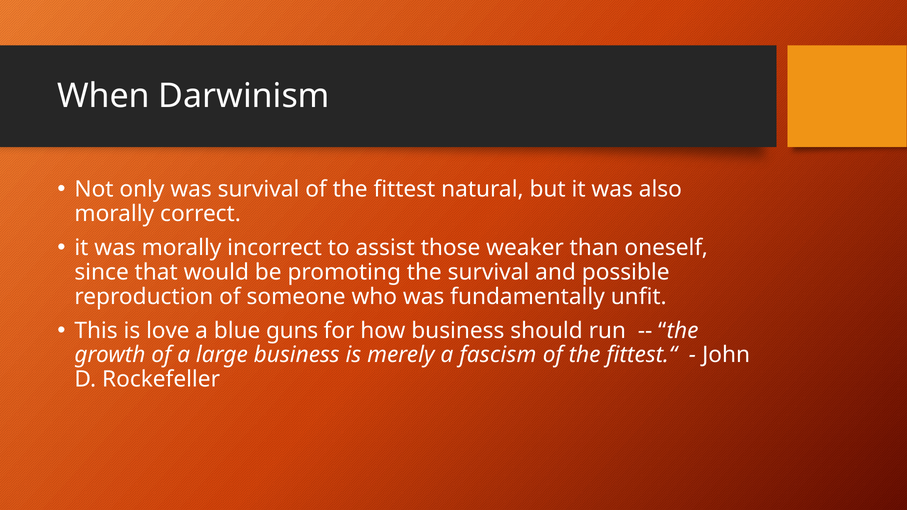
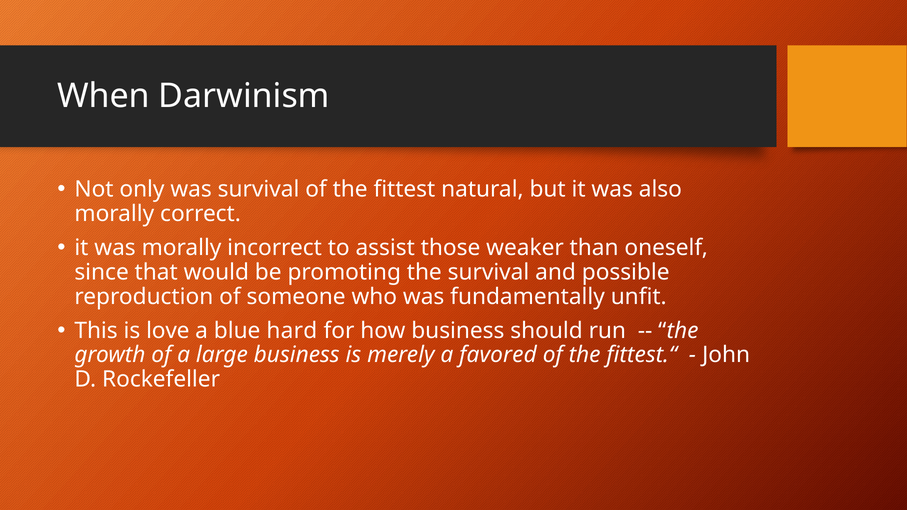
guns: guns -> hard (292, 331)
fascism: fascism -> favored (498, 355)
